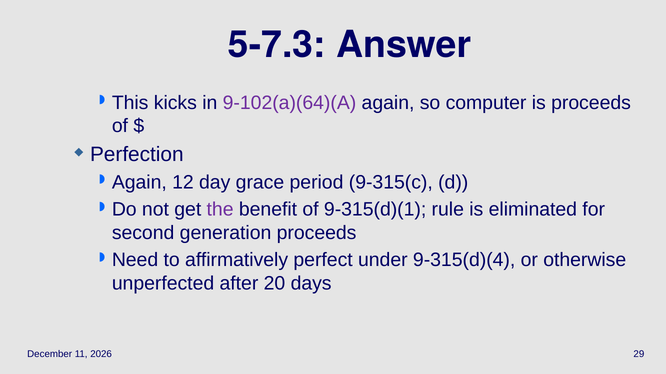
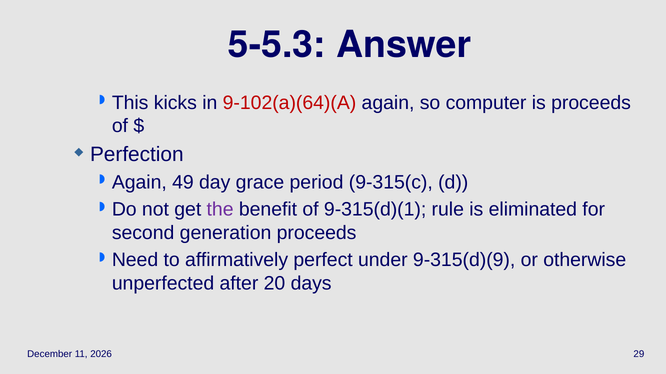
5‑7.3: 5‑7.3 -> 5‑5.3 (277, 45)
9-102(a)(64)(A colour: purple -> red (289, 103)
12: 12 -> 49 (183, 183)
9-315(d)(4: 9-315(d)(4 -> 9-315(d)(9 (464, 260)
